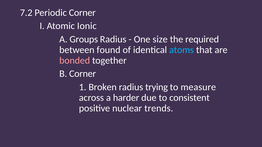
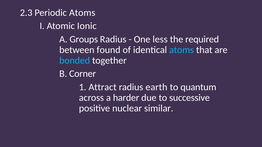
7.2: 7.2 -> 2.3 (26, 13)
Periodic Corner: Corner -> Atoms (82, 13)
size: size -> less (160, 39)
bonded colour: pink -> light blue (75, 61)
Broken: Broken -> Attract (103, 87)
trying: trying -> earth (156, 87)
measure: measure -> quantum (198, 87)
consistent: consistent -> successive (190, 98)
trends: trends -> similar (159, 108)
